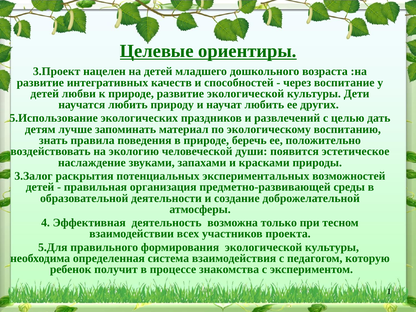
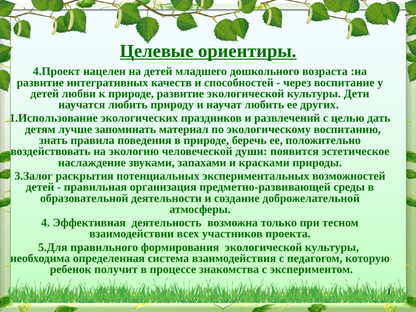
3.Проект: 3.Проект -> 4.Проект (57, 71)
5.Использование: 5.Использование -> 1.Использование (54, 118)
